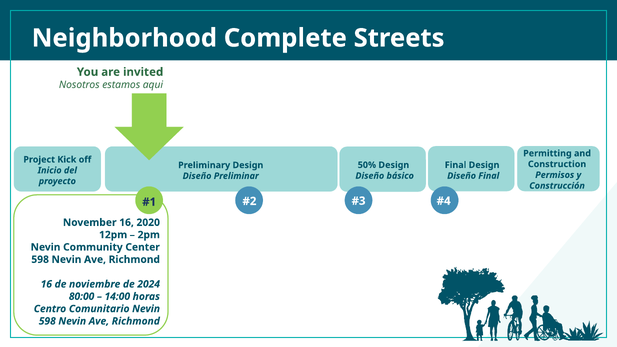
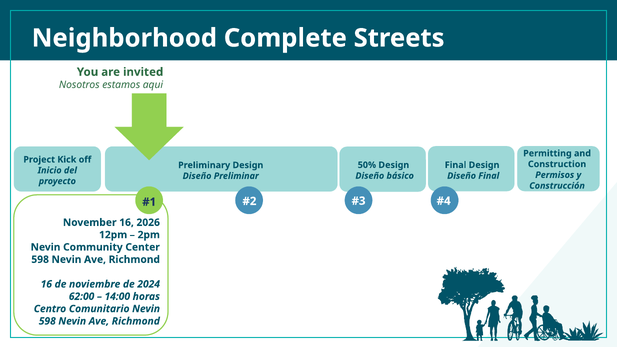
2020: 2020 -> 2026 (148, 223)
80:00: 80:00 -> 62:00 (82, 297)
